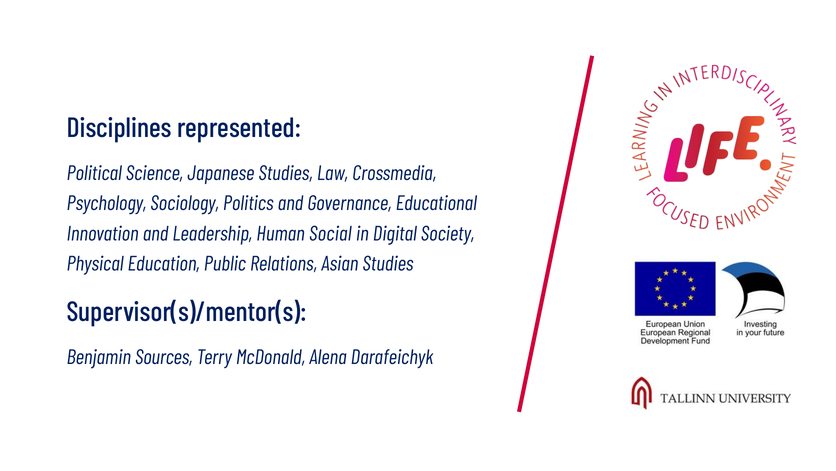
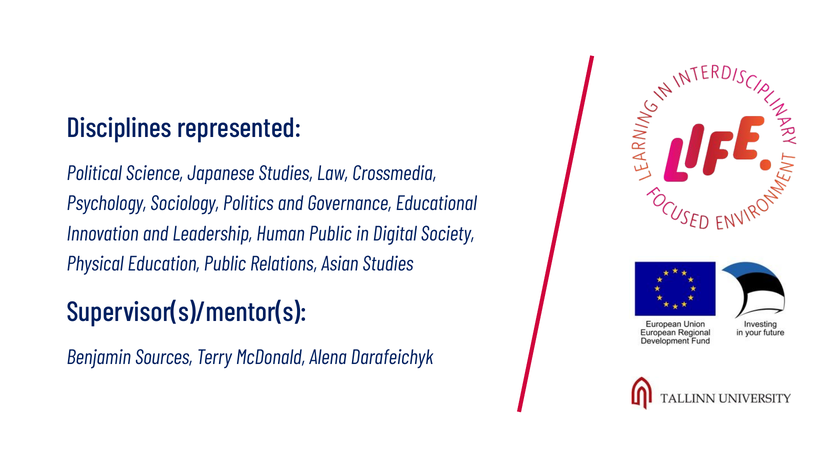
Human Social: Social -> Public (330, 233)
